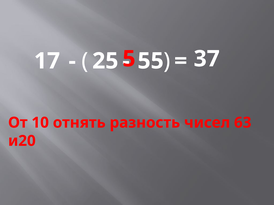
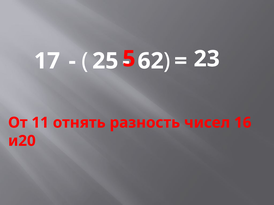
37: 37 -> 23 (207, 59)
55: 55 -> 62 (151, 61)
10: 10 -> 11 (40, 123)
63: 63 -> 16 (243, 123)
